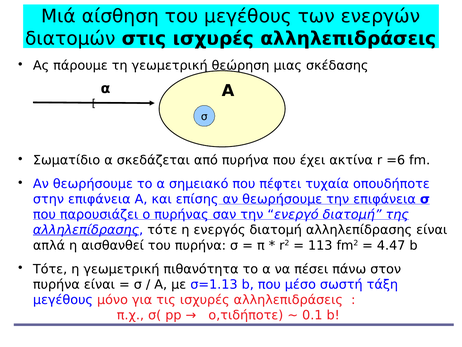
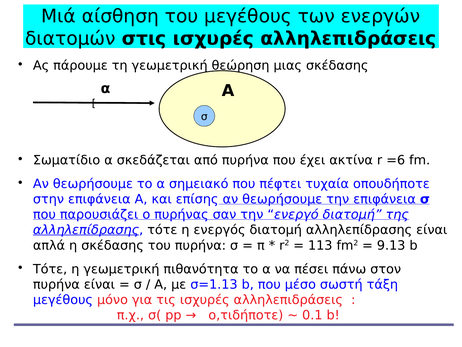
η αισθανθεί: αισθανθεί -> σκέδασης (113, 245)
4.47: 4.47 -> 9.13 (391, 245)
